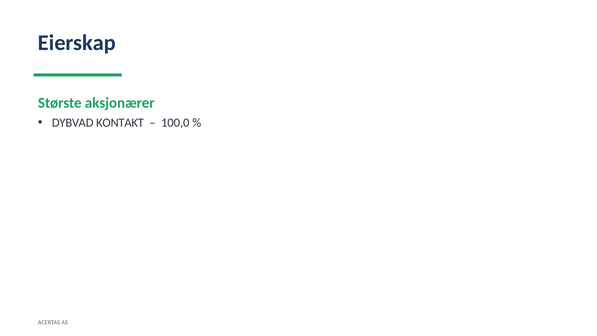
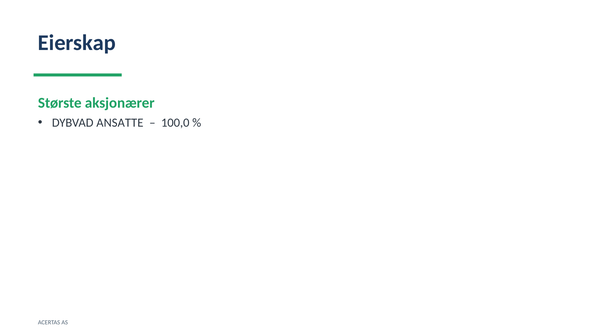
KONTAKT: KONTAKT -> ANSATTE (120, 123)
